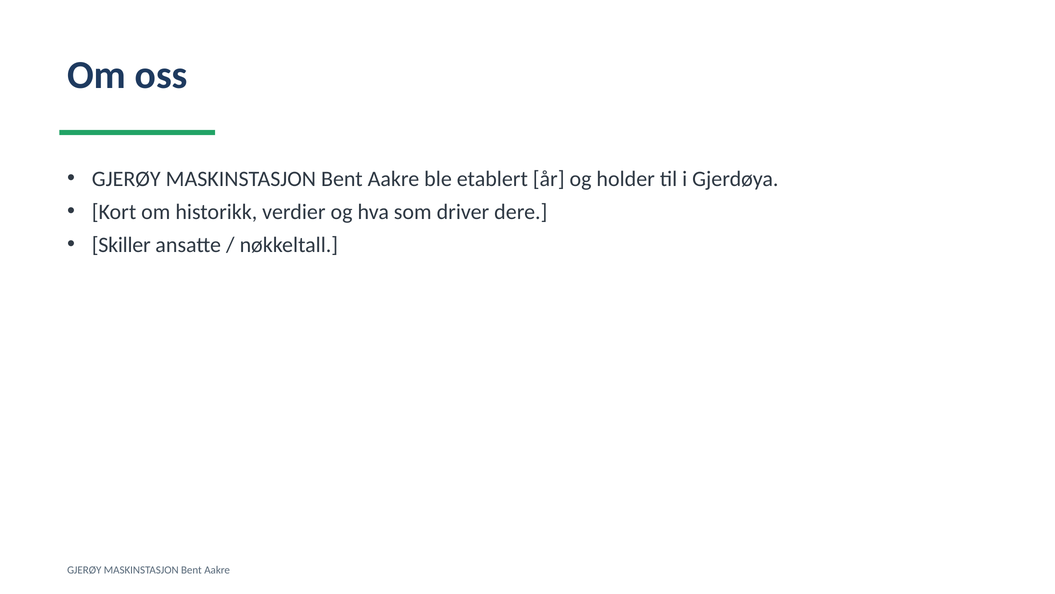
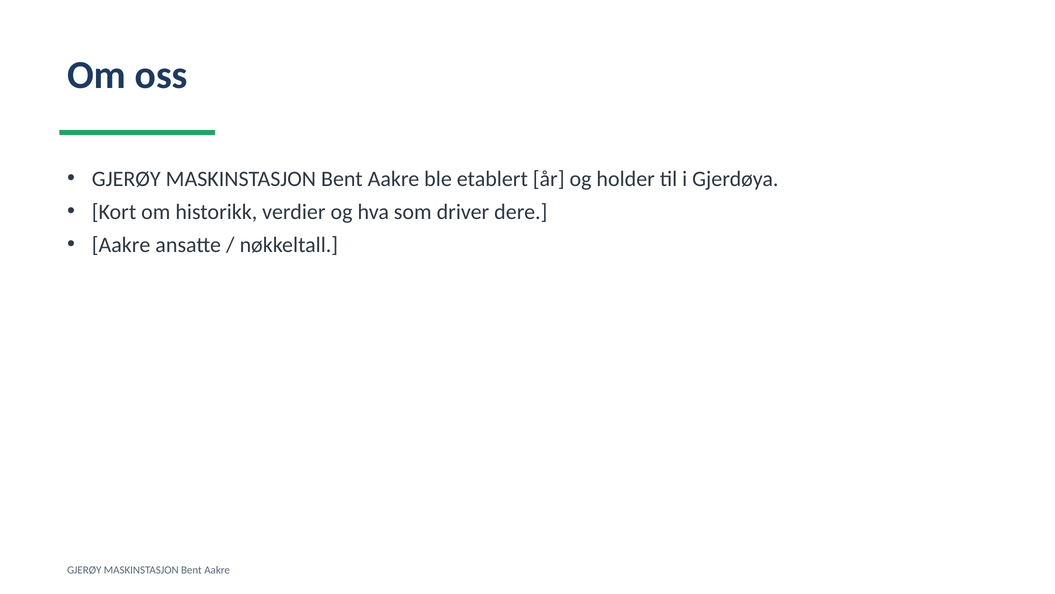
Skiller: Skiller -> Aakre (121, 245)
